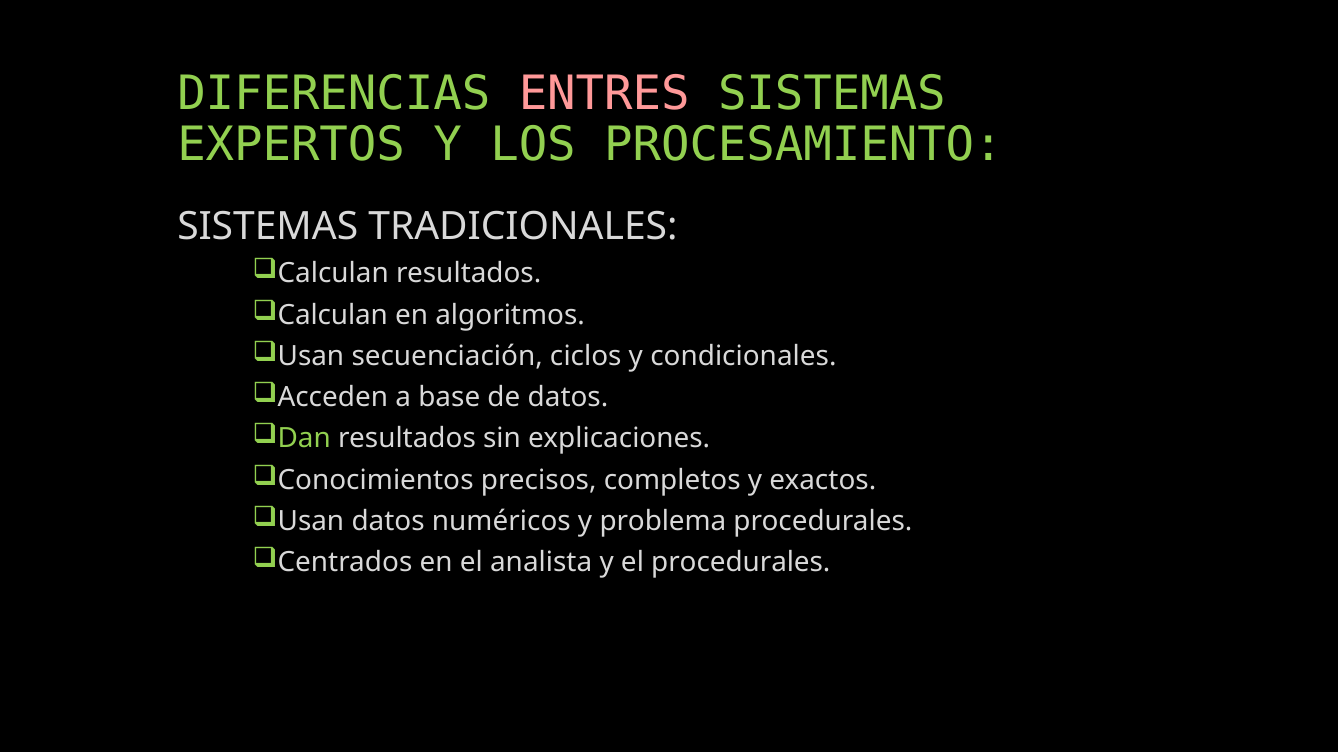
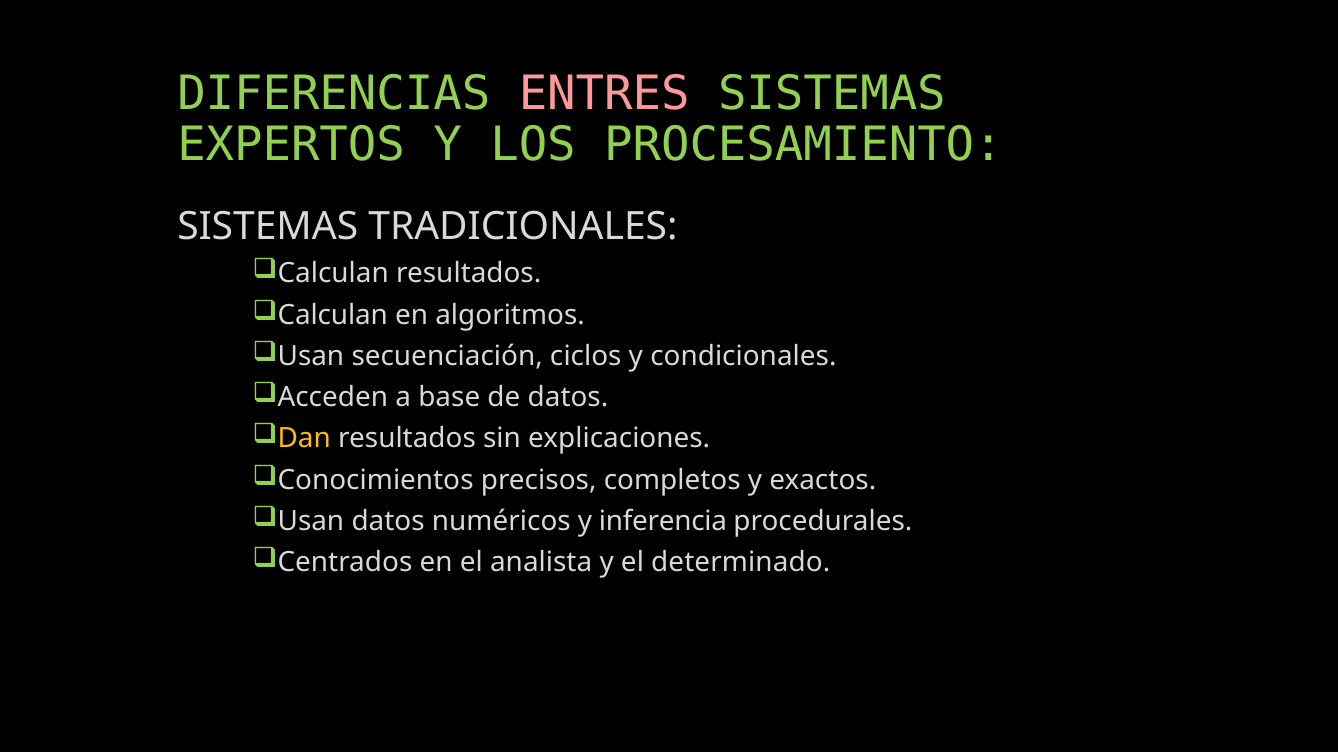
Dan colour: light green -> yellow (304, 439)
problema: problema -> inferencia (663, 522)
el procedurales: procedurales -> determinado (741, 563)
